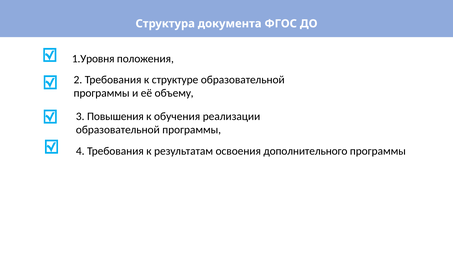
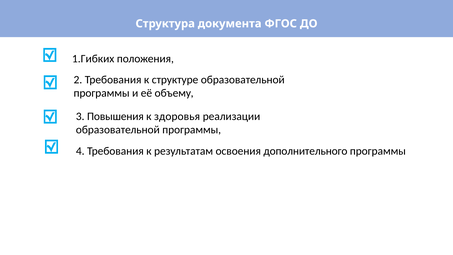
1.Уровня: 1.Уровня -> 1.Гибких (93, 59)
обучения: обучения -> здоровья (177, 116)
